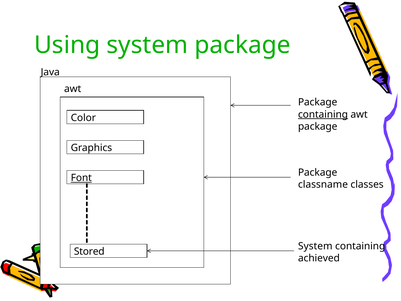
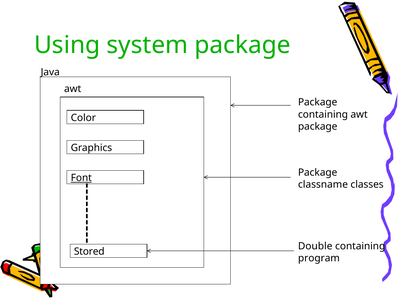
containing underline: present -> none (323, 114)
System: System -> Double (315, 246)
achieved: achieved -> program (319, 258)
